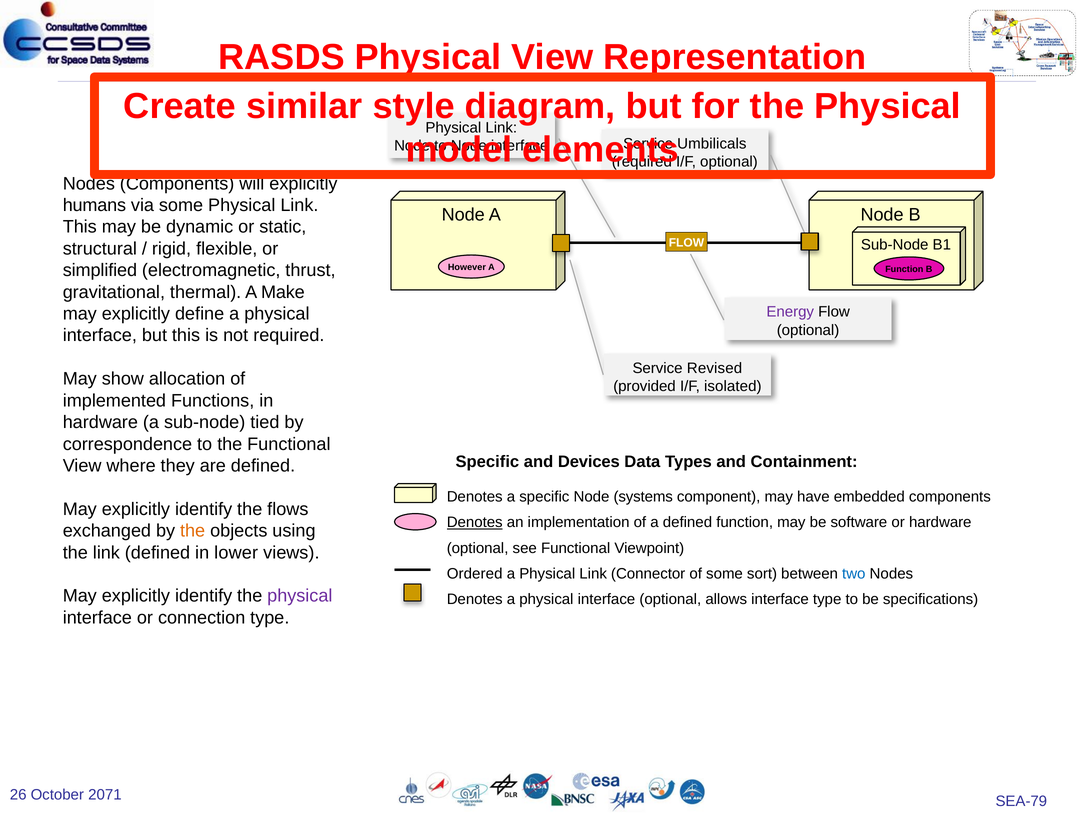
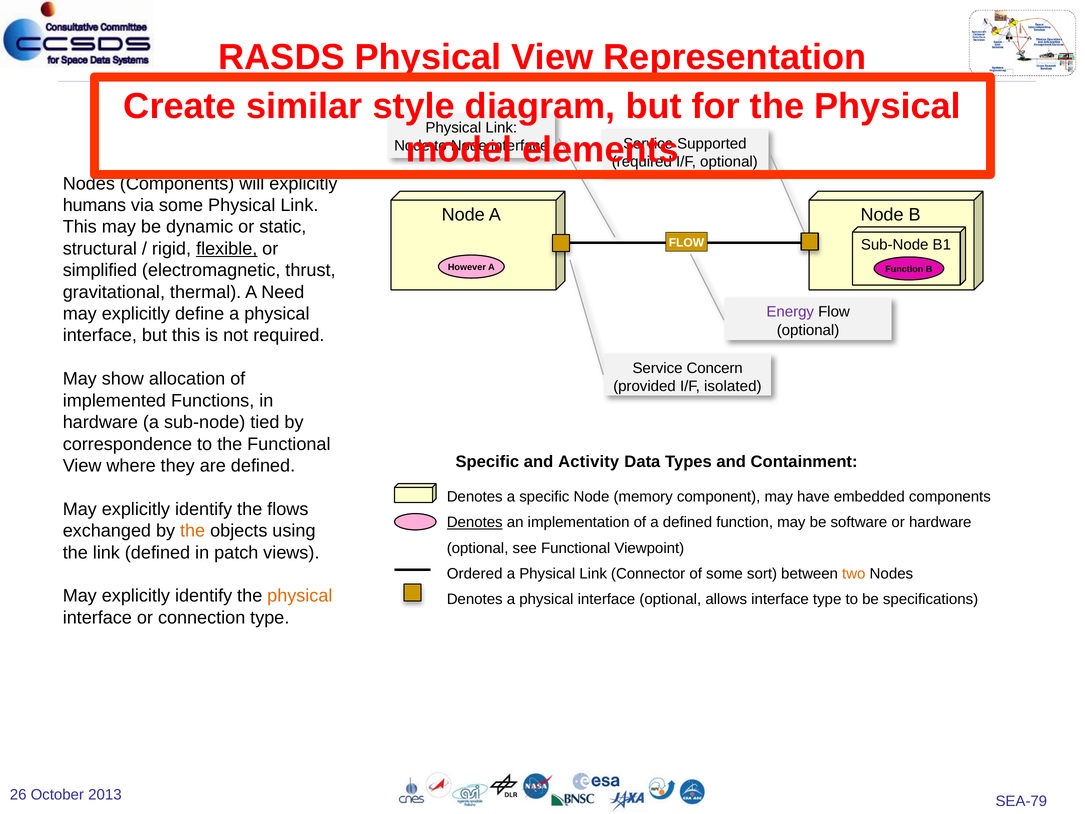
Umbilicals: Umbilicals -> Supported (712, 144)
flexible underline: none -> present (227, 249)
Make: Make -> Need (283, 292)
Revised: Revised -> Concern (715, 368)
Devices: Devices -> Activity (589, 462)
systems: systems -> memory (643, 497)
lower: lower -> patch (236, 552)
two colour: blue -> orange (854, 574)
physical colour: purple -> orange (300, 596)
2071: 2071 -> 2013 (105, 795)
